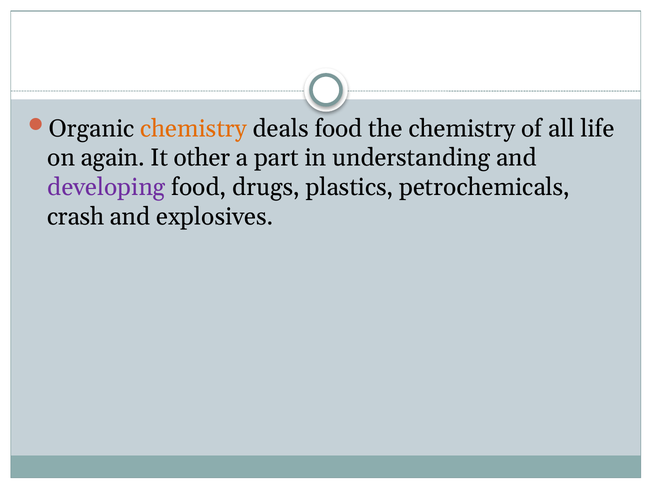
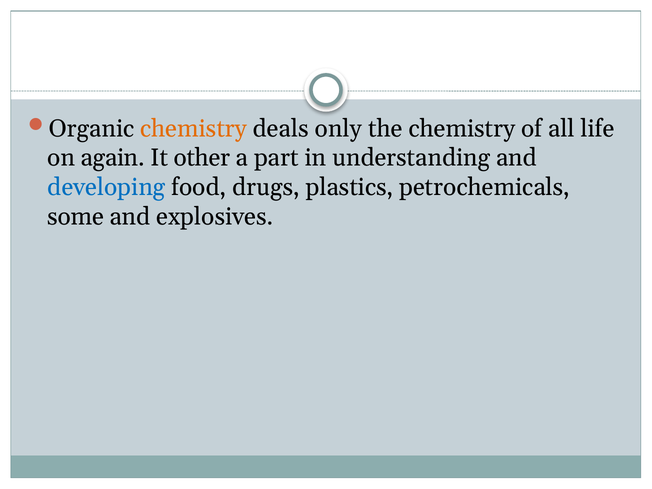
deals food: food -> only (338, 128)
developing colour: purple -> blue (106, 187)
crash: crash -> some (76, 217)
